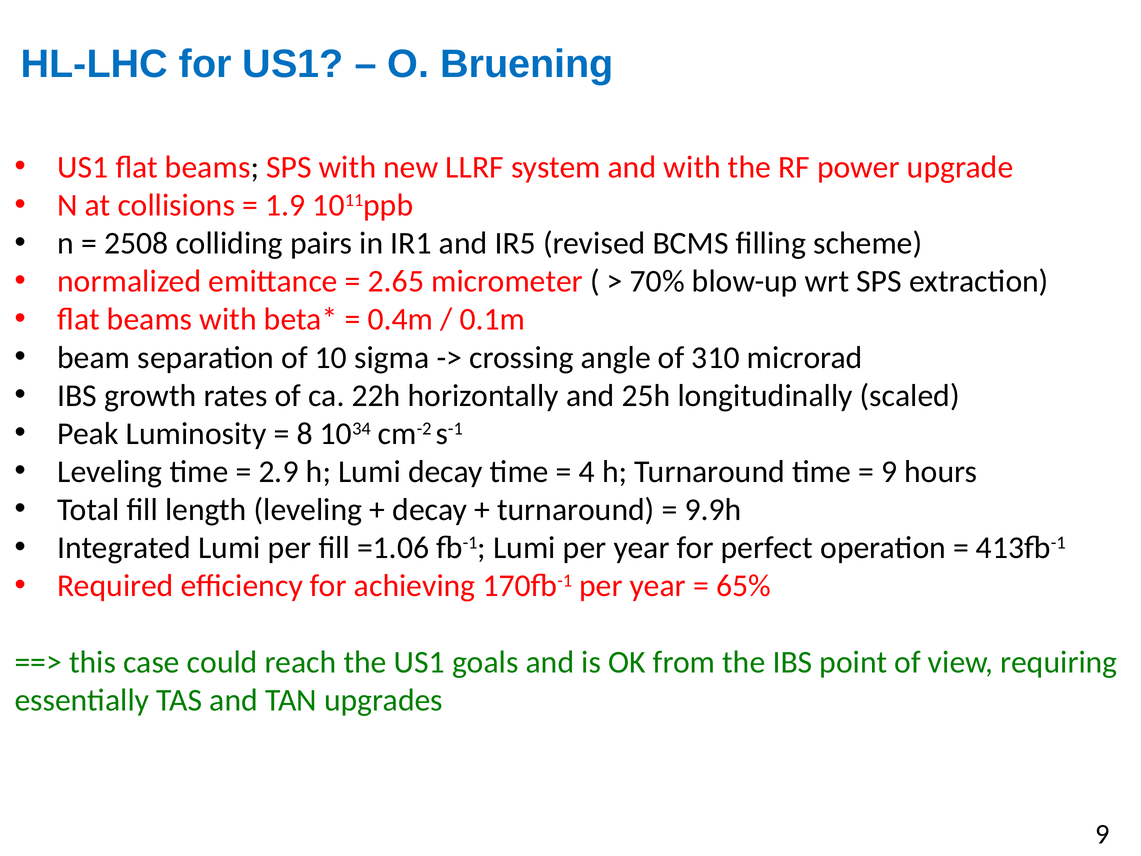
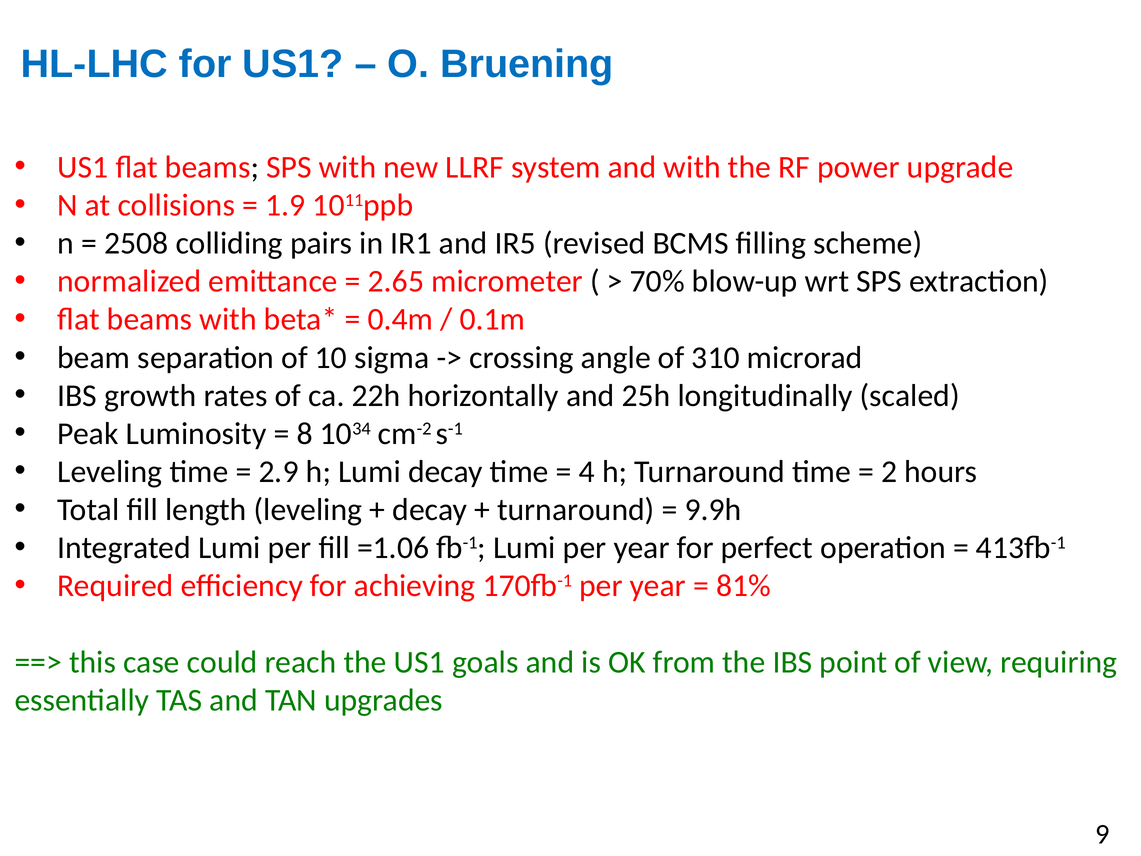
9: 9 -> 2 (889, 472)
65%: 65% -> 81% (744, 586)
